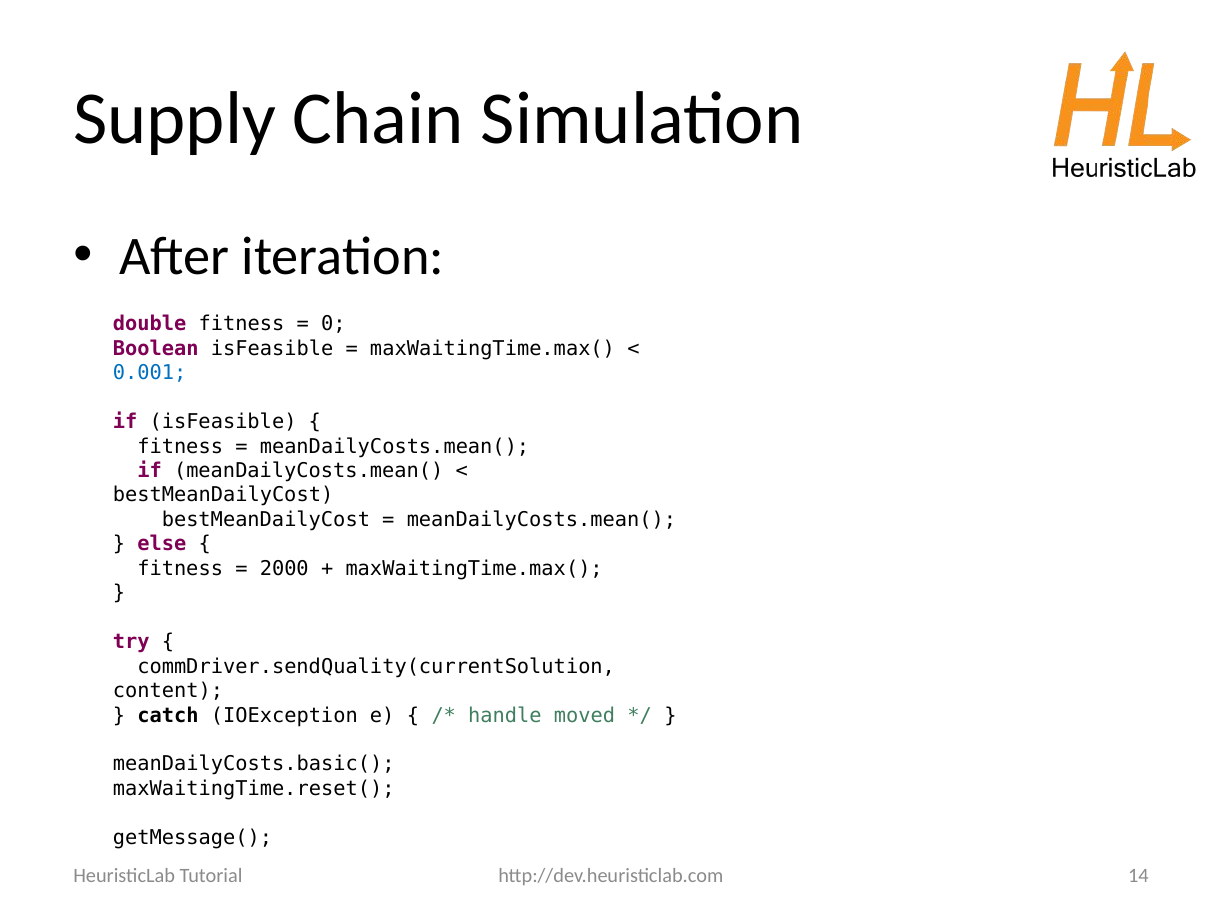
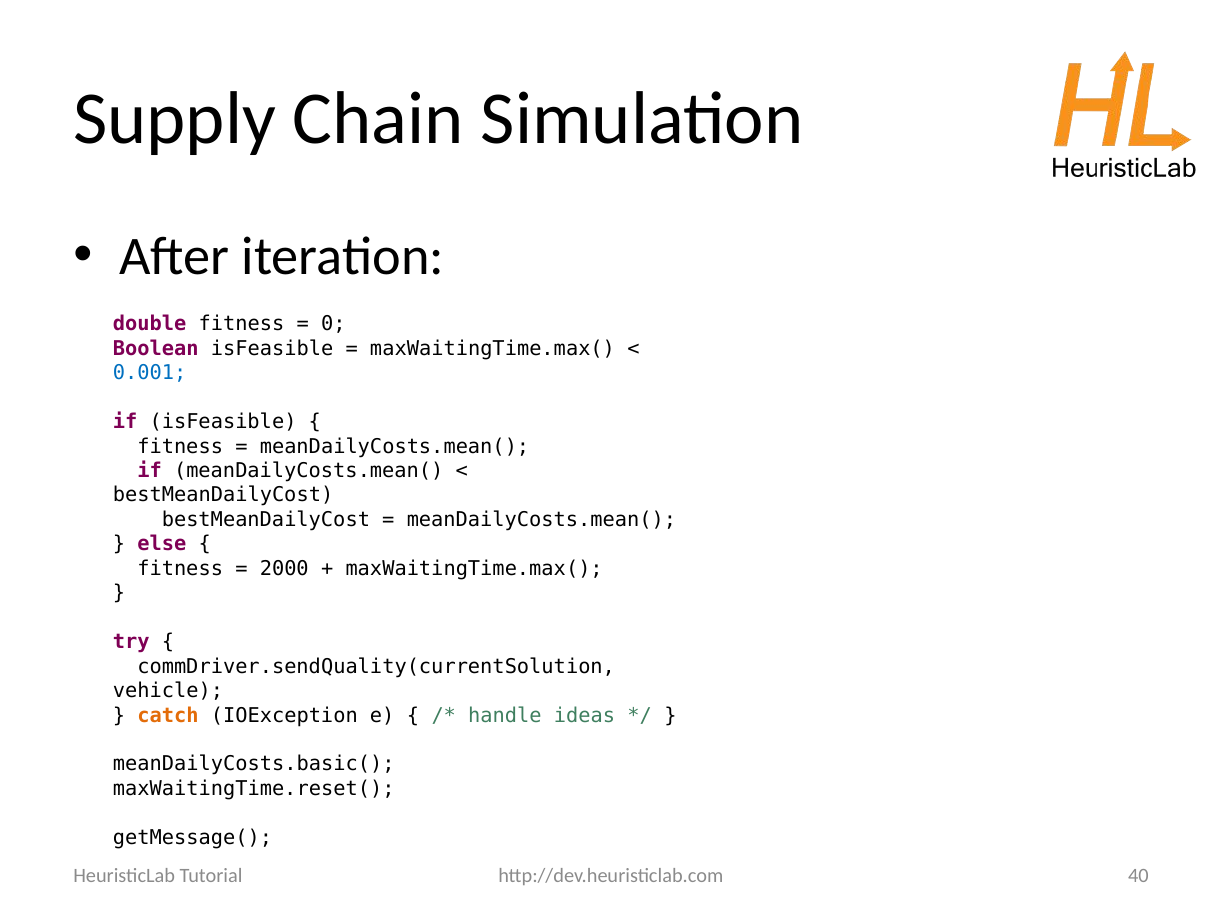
content: content -> vehicle (168, 690)
catch colour: black -> orange (168, 715)
moved: moved -> ideas (584, 715)
14: 14 -> 40 (1138, 875)
